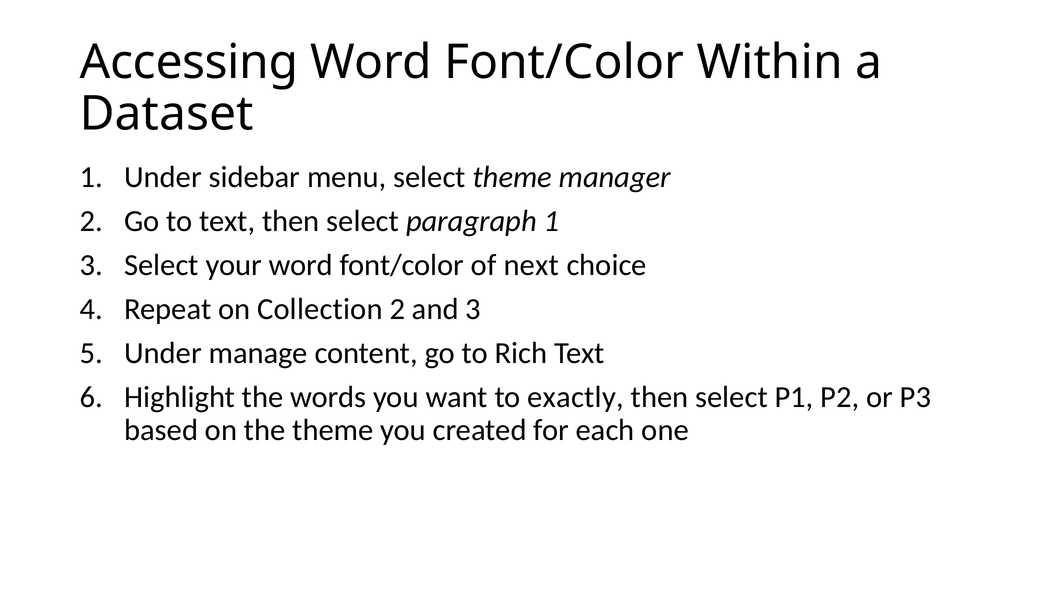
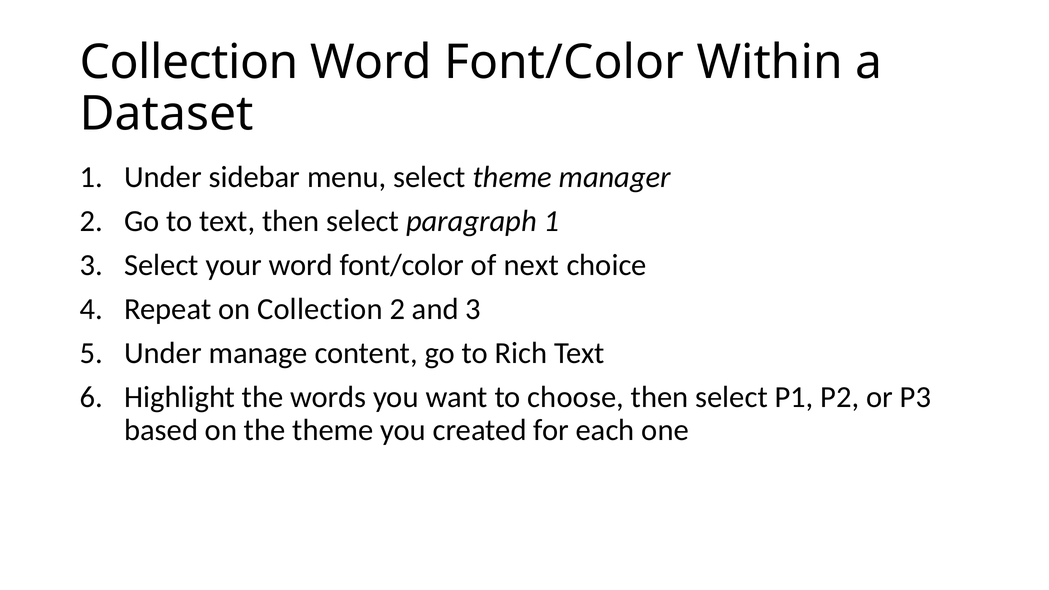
Accessing: Accessing -> Collection (189, 62)
exactly: exactly -> choose (576, 397)
